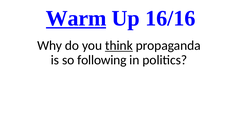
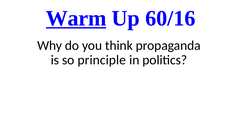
16/16: 16/16 -> 60/16 (170, 18)
think underline: present -> none (119, 46)
following: following -> principle (102, 60)
